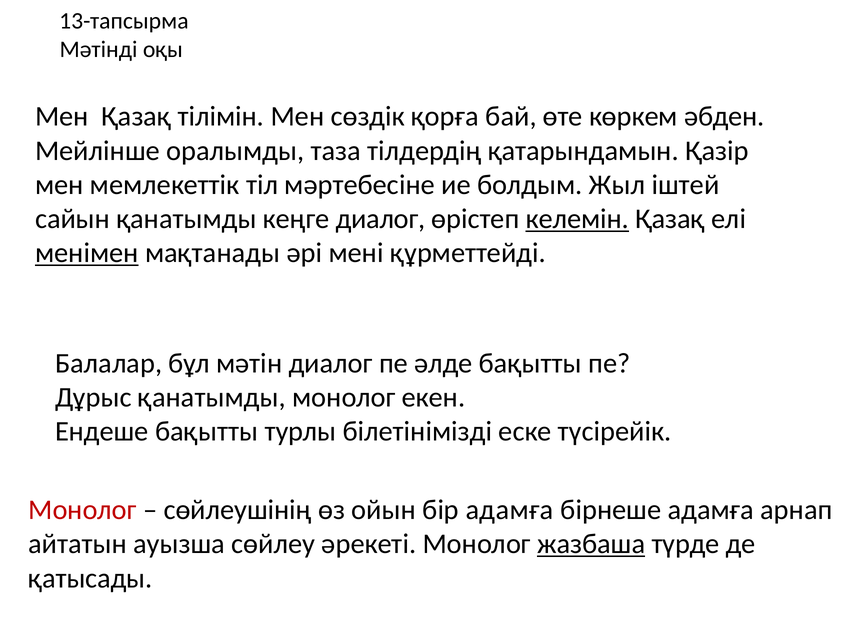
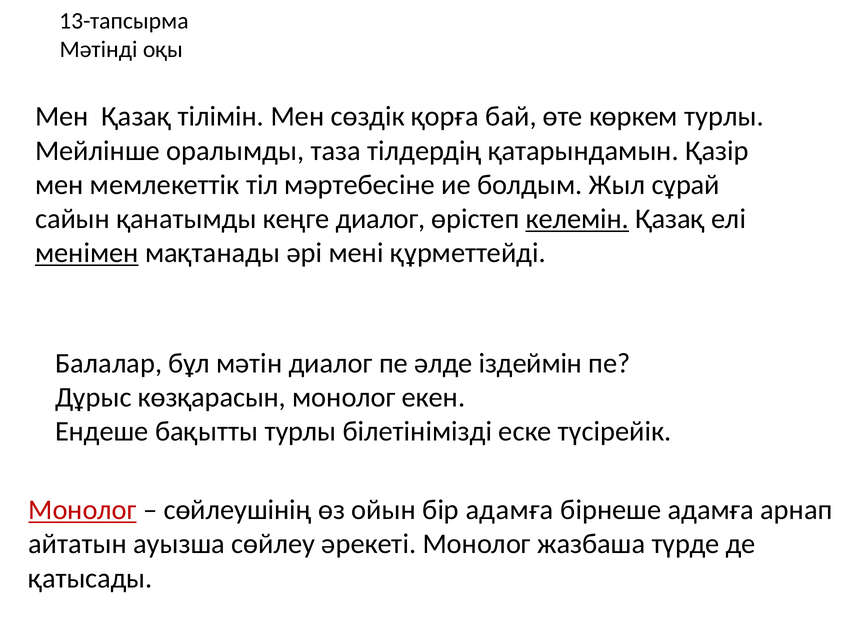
көркем әбден: әбден -> турлы (724, 117)
іштей: іштей -> сұрай (686, 185)
әлде бақытты: бақытты -> іздеймін (530, 363)
Дұрыс қанатымды: қанатымды -> көзқарасын (212, 397)
Монолог underline: none -> present (82, 510)
жазбаша underline: present -> none (591, 544)
